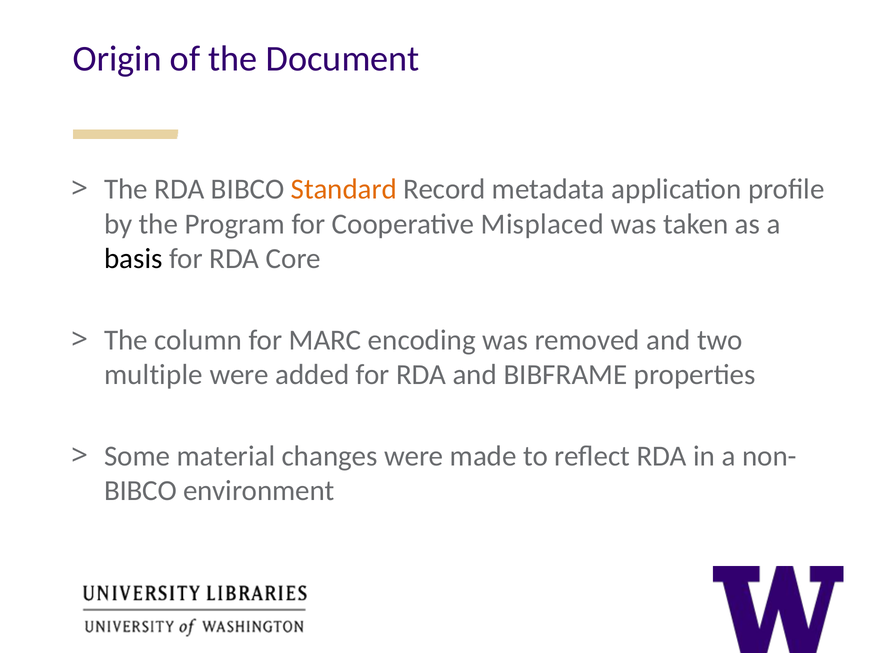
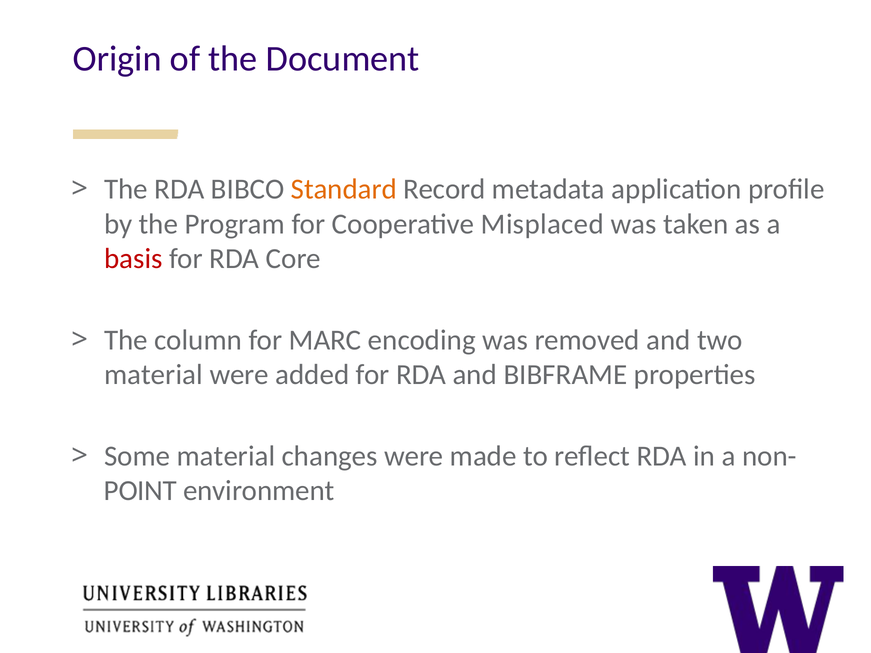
basis colour: black -> red (133, 259)
multiple: multiple -> material (153, 375)
BIBCO: BIBCO -> POINT (140, 491)
